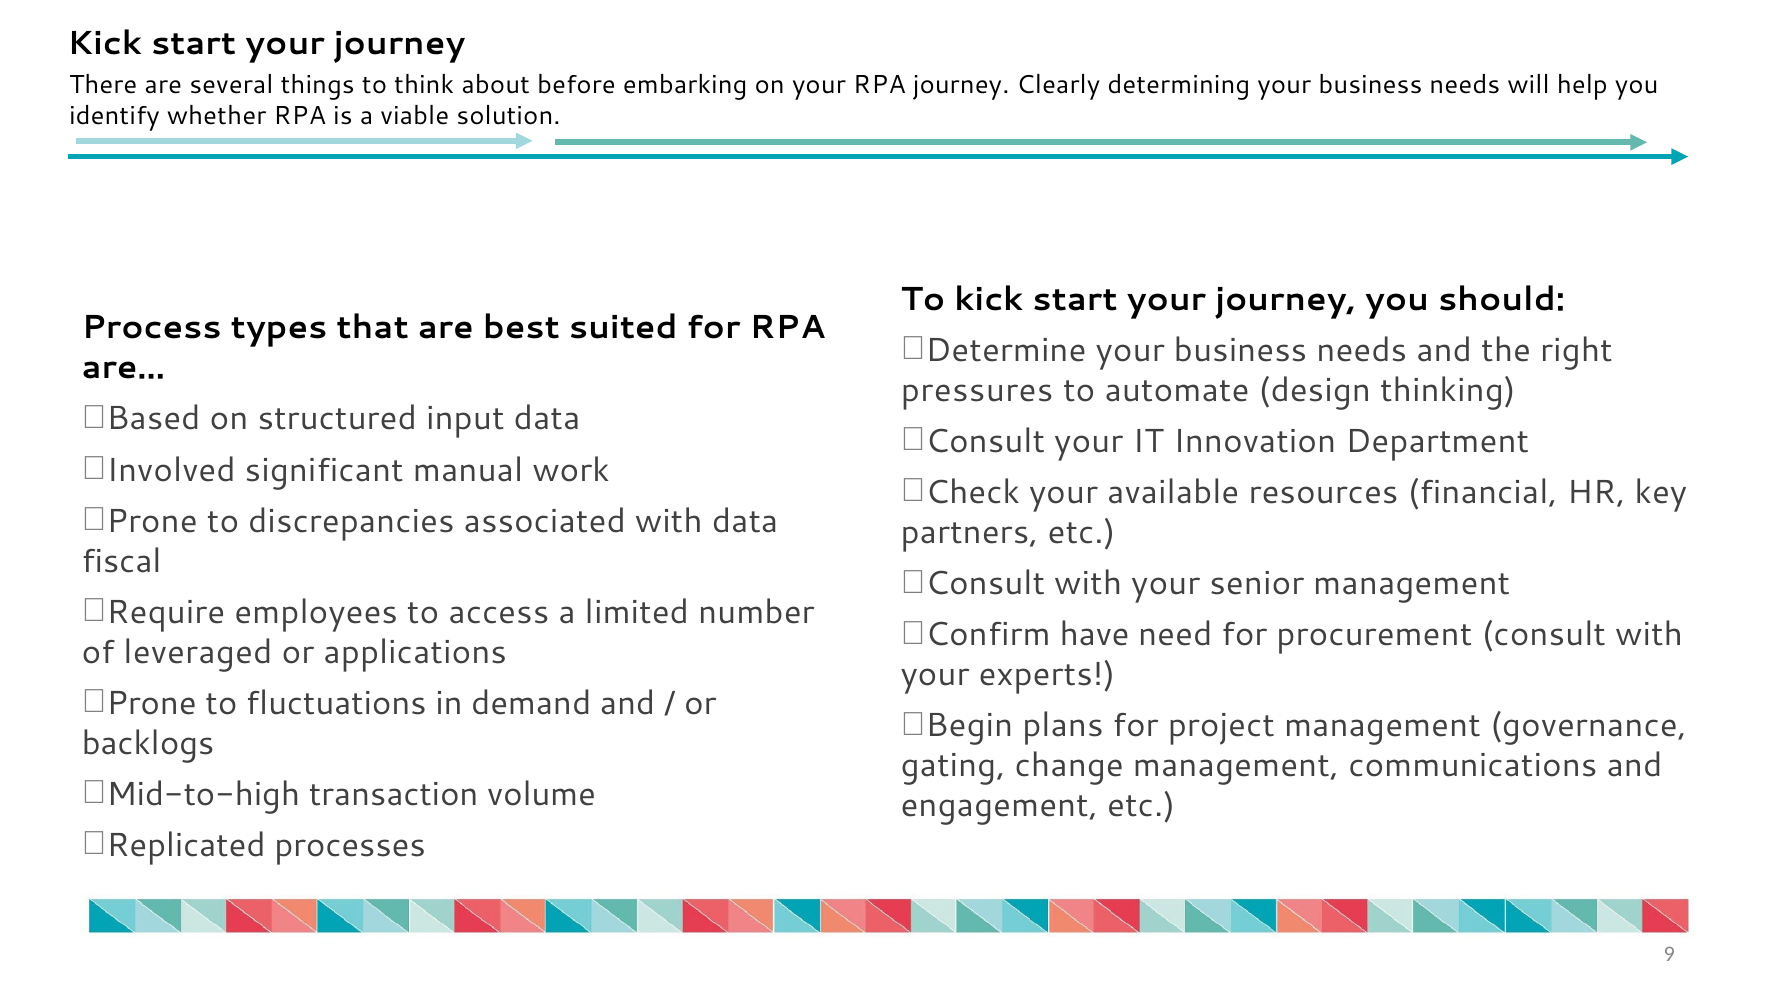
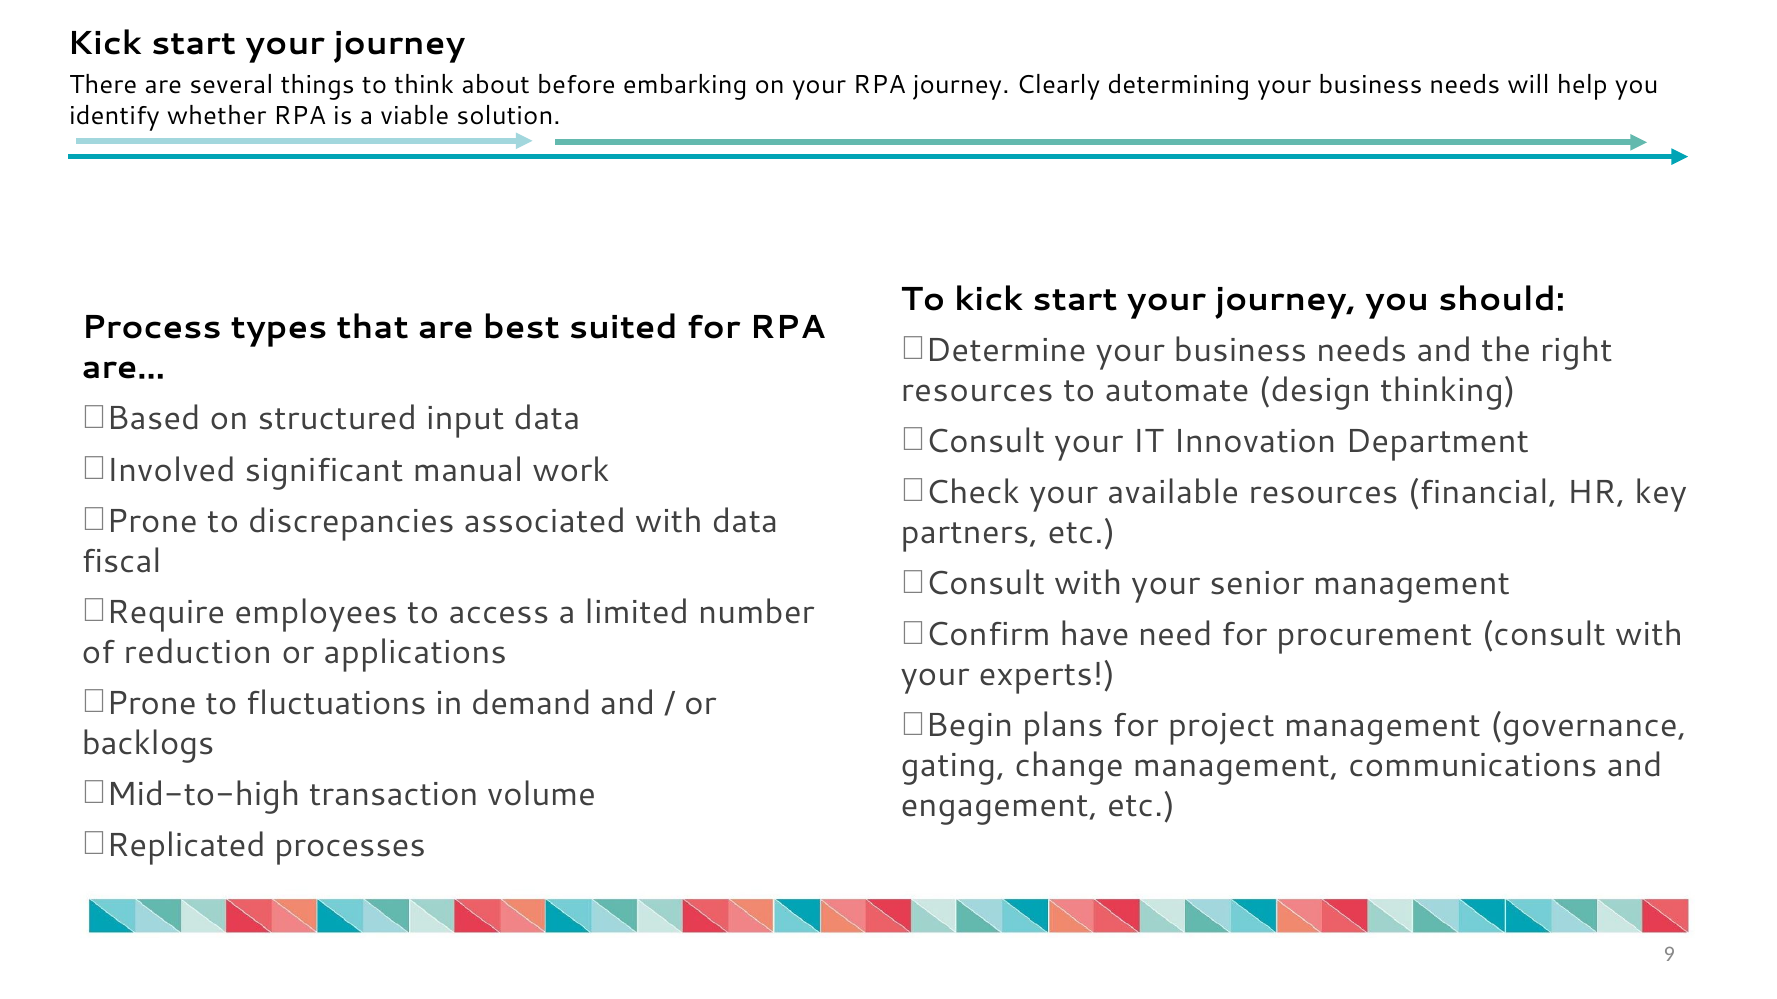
pressures: pressures -> resources (977, 391)
leveraged: leveraged -> reduction (198, 652)
